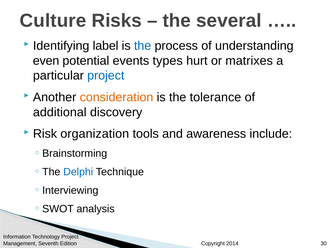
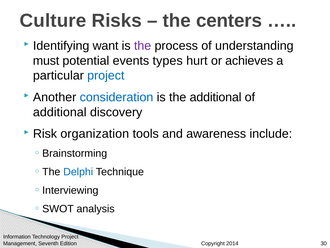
several: several -> centers (229, 21)
label: label -> want (106, 46)
the colour: blue -> purple (143, 46)
even: even -> must (46, 61)
matrixes: matrixes -> achieves (249, 61)
consideration colour: orange -> blue (116, 97)
the tolerance: tolerance -> additional (216, 97)
